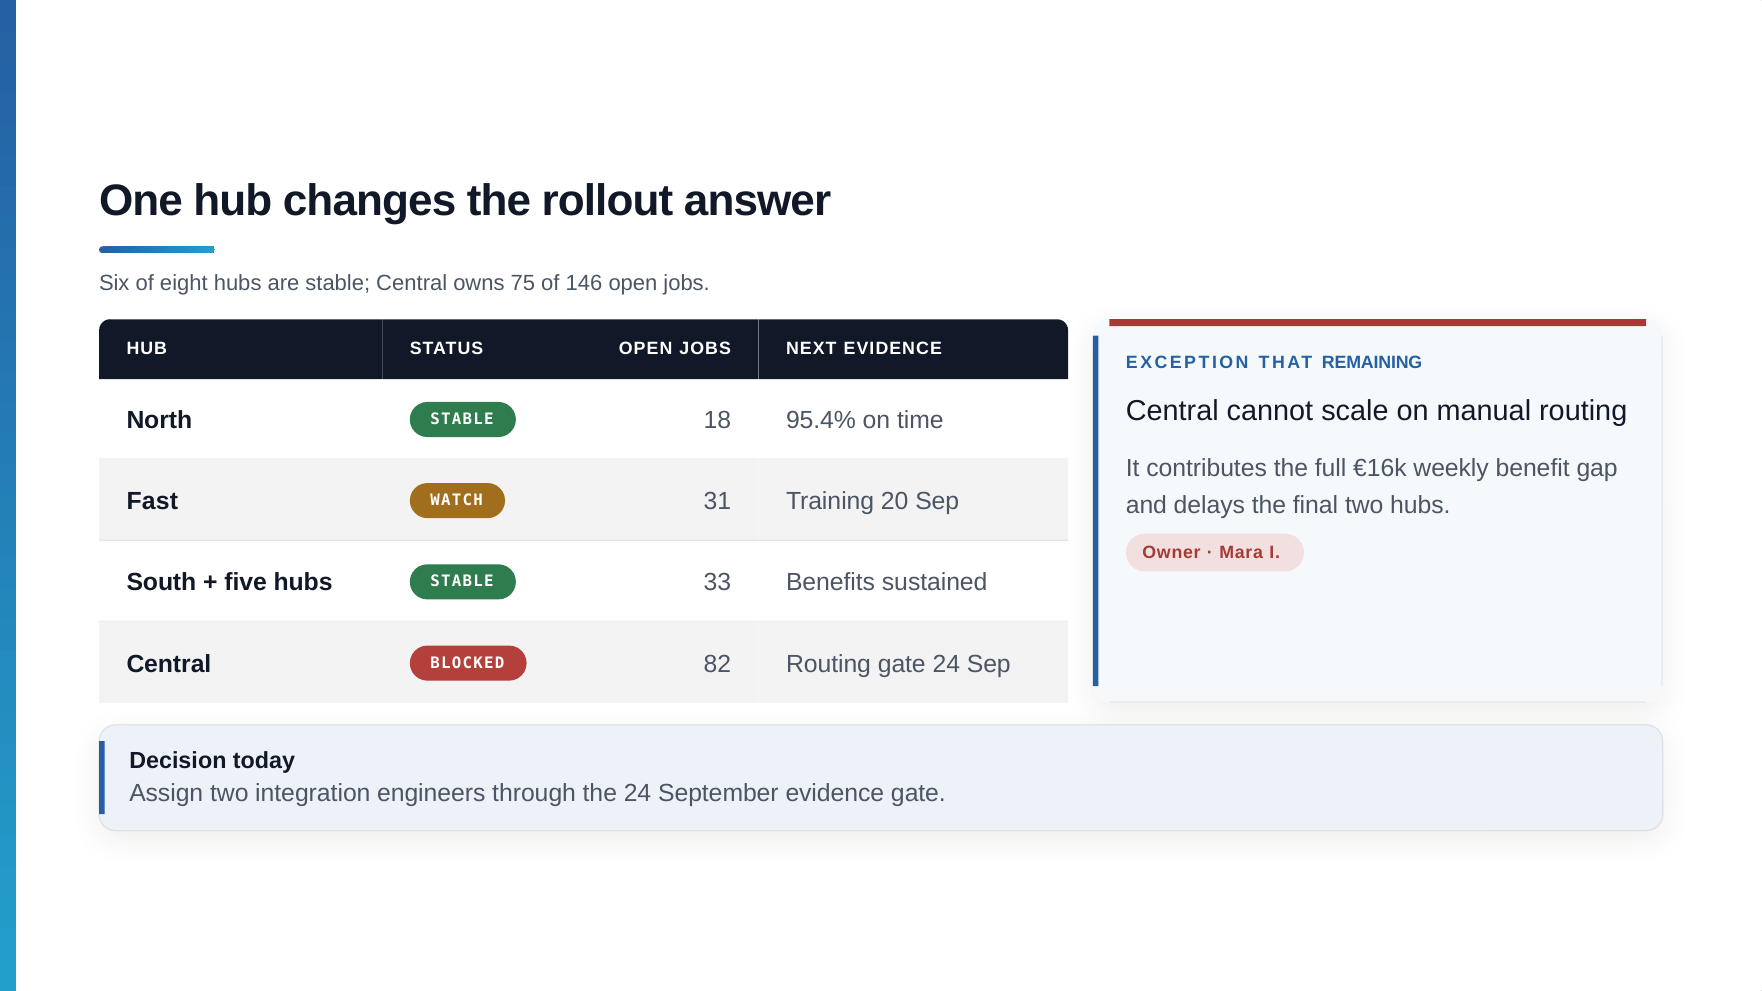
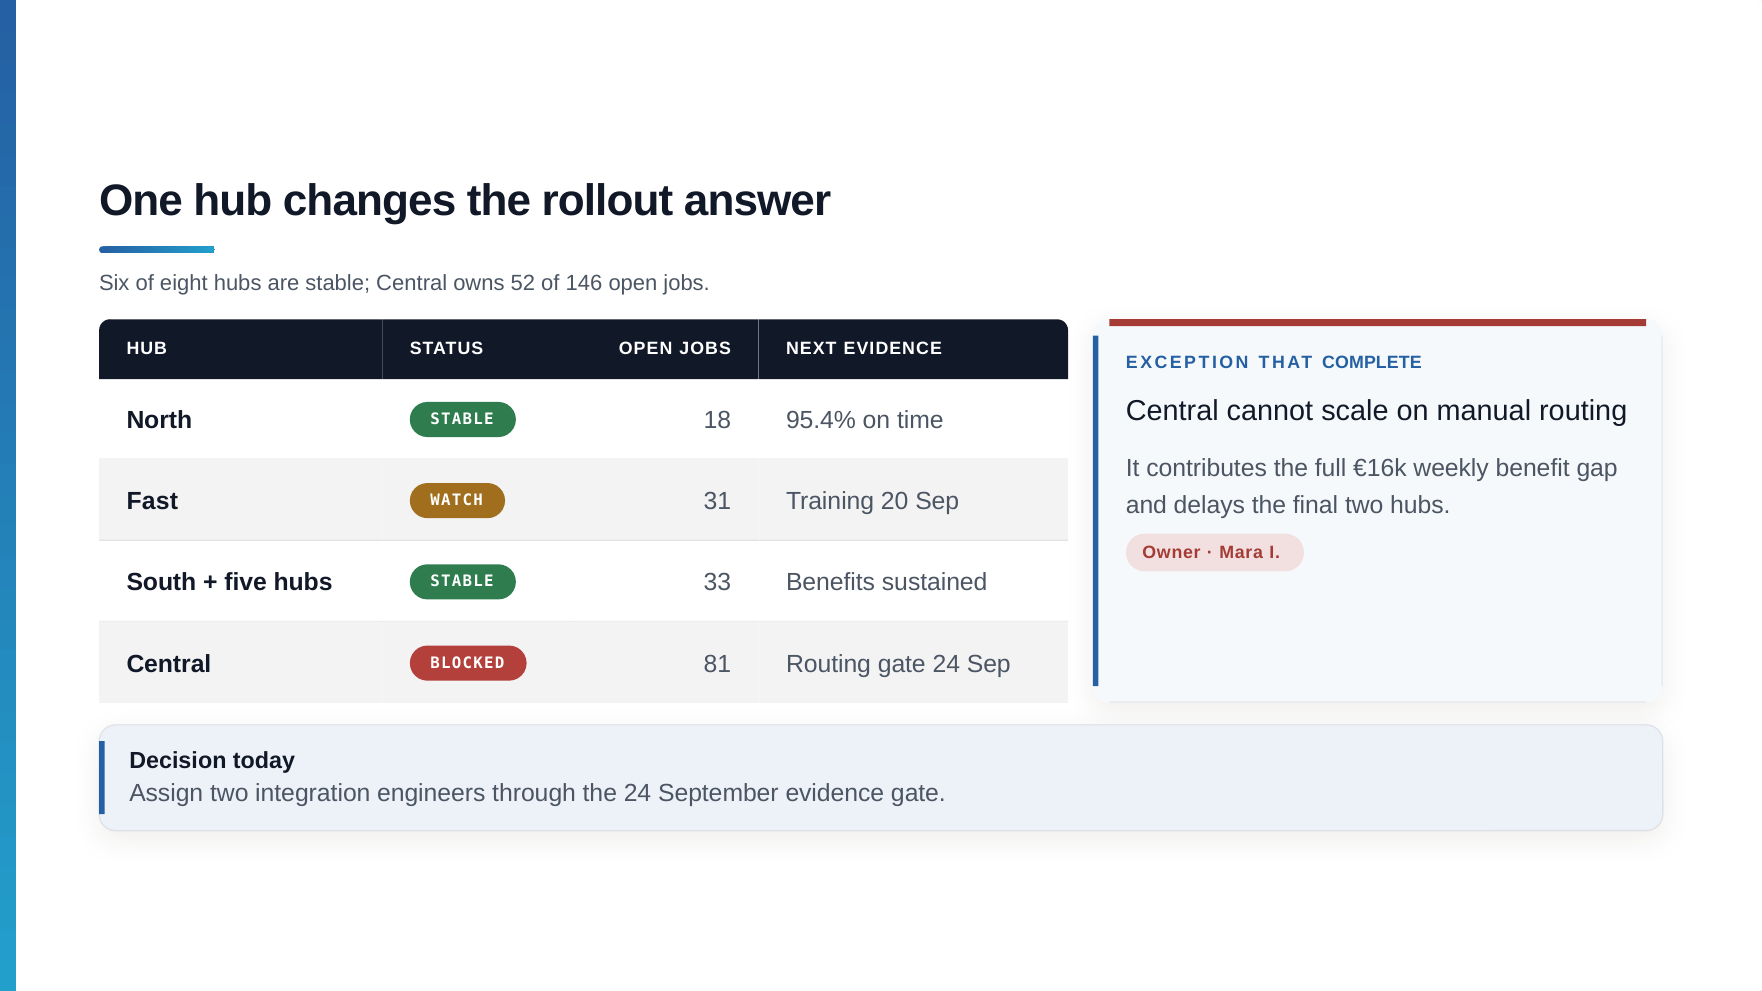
75: 75 -> 52 (523, 283)
REMAINING: REMAINING -> COMPLETE (1372, 363)
82: 82 -> 81 (717, 664)
